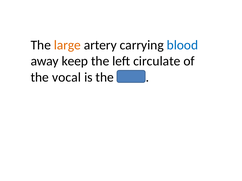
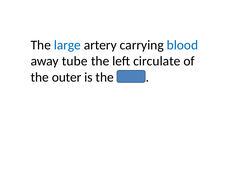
large colour: orange -> blue (67, 45)
keep: keep -> tube (75, 61)
vocal: vocal -> outer (67, 77)
